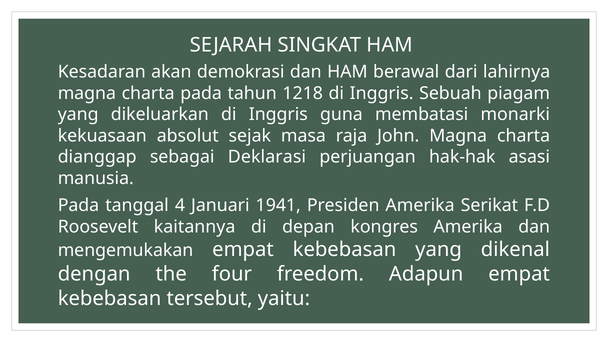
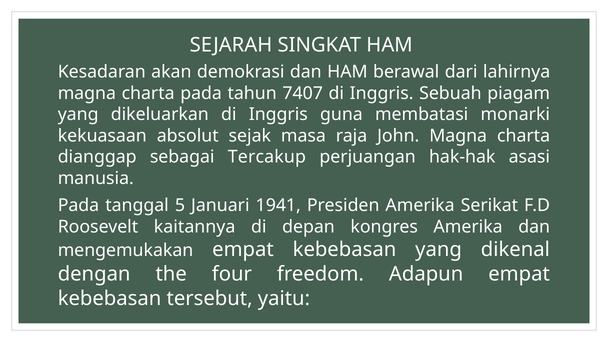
1218: 1218 -> 7407 (303, 93)
Deklarasi: Deklarasi -> Tercakup (267, 157)
4: 4 -> 5 (180, 205)
